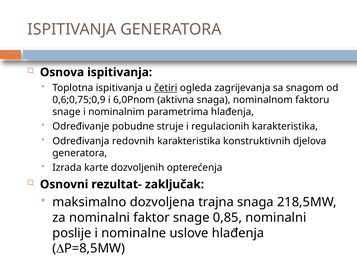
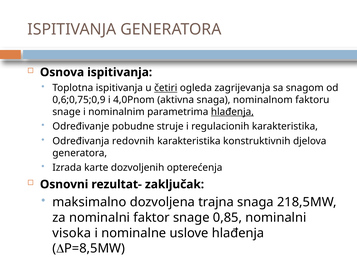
6,0Pnom: 6,0Pnom -> 4,0Pnom (134, 100)
hlađenja underline: none -> present (232, 112)
poslije: poslije -> visoka (72, 233)
